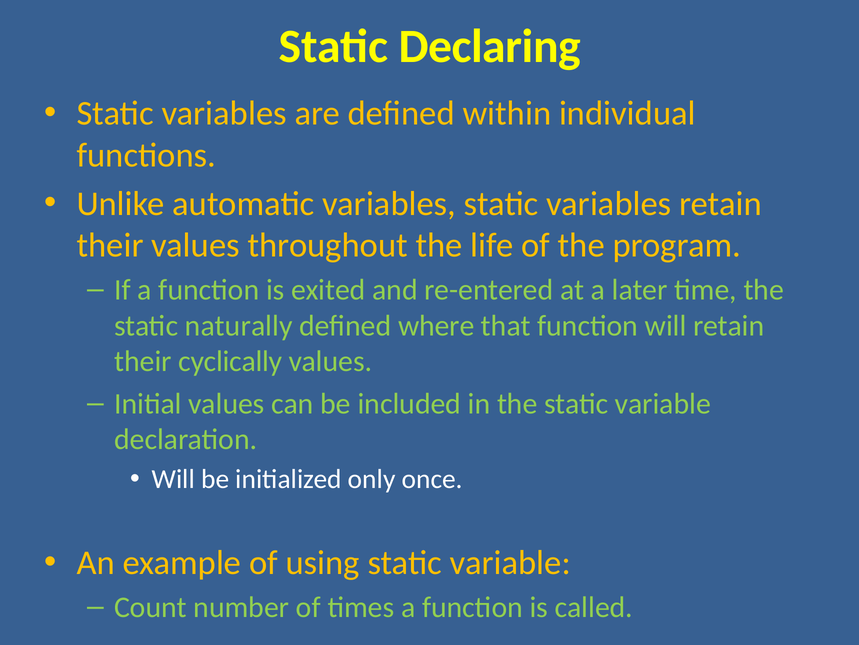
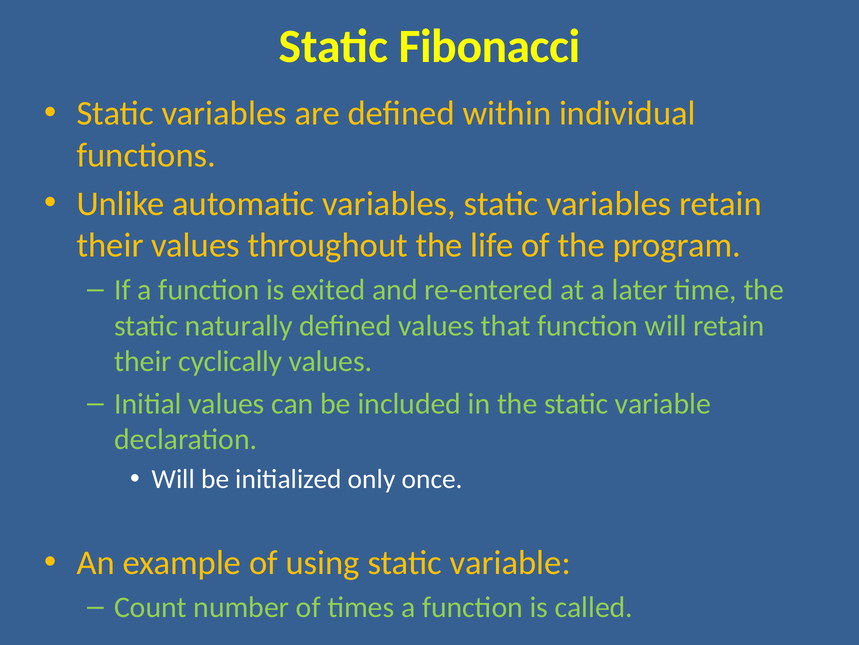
Declaring: Declaring -> Fibonacci (490, 46)
defined where: where -> values (436, 325)
